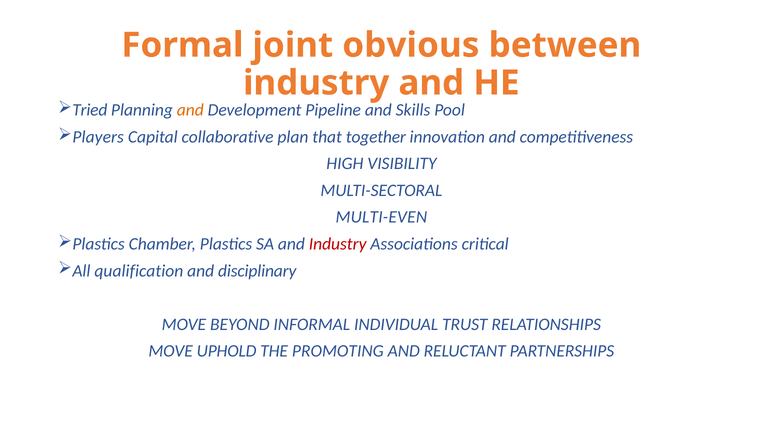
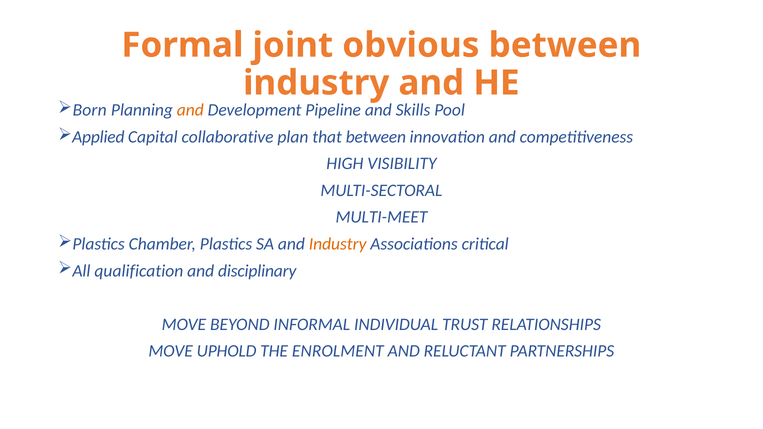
Tried: Tried -> Born (90, 110)
Players: Players -> Applied (98, 137)
that together: together -> between (376, 137)
MULTI-EVEN: MULTI-EVEN -> MULTI-MEET (381, 217)
Industry colour: red -> orange (338, 244)
PROMOTING: PROMOTING -> ENROLMENT (338, 351)
